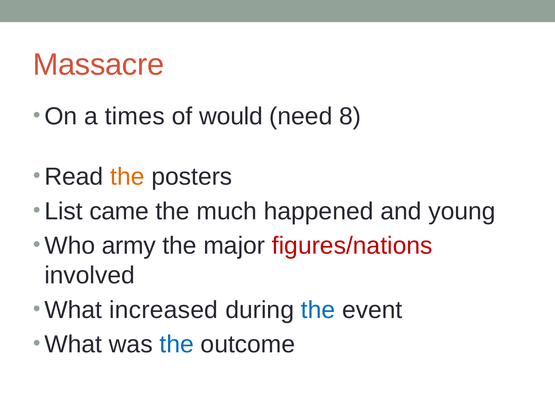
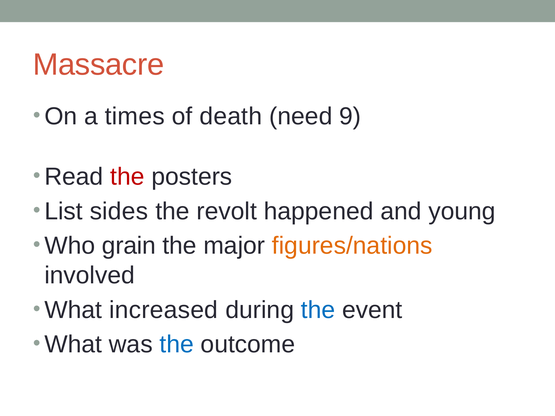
would: would -> death (231, 116)
8: 8 -> 9 (350, 116)
the colour: orange -> red (127, 177)
came: came -> sides (119, 211)
much: much -> revolt (227, 211)
army: army -> grain (129, 246)
figures/nations colour: red -> orange (352, 246)
